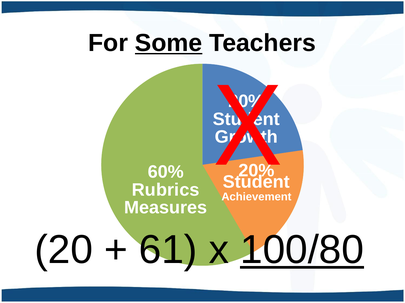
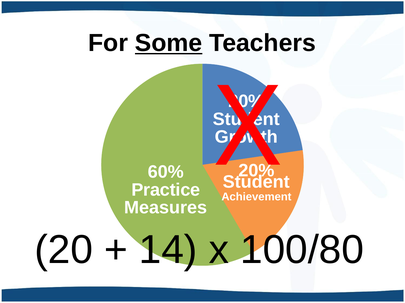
Rubrics: Rubrics -> Practice (166, 190)
61: 61 -> 14 (168, 251)
100/80 underline: present -> none (302, 251)
